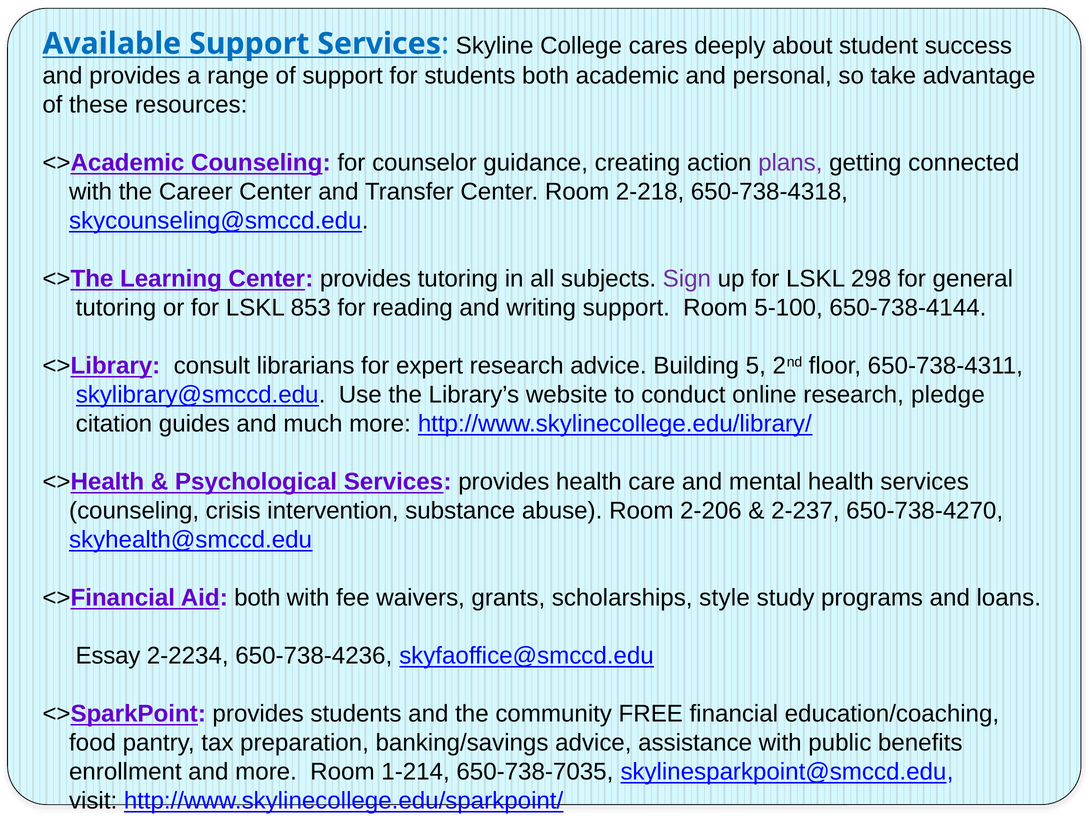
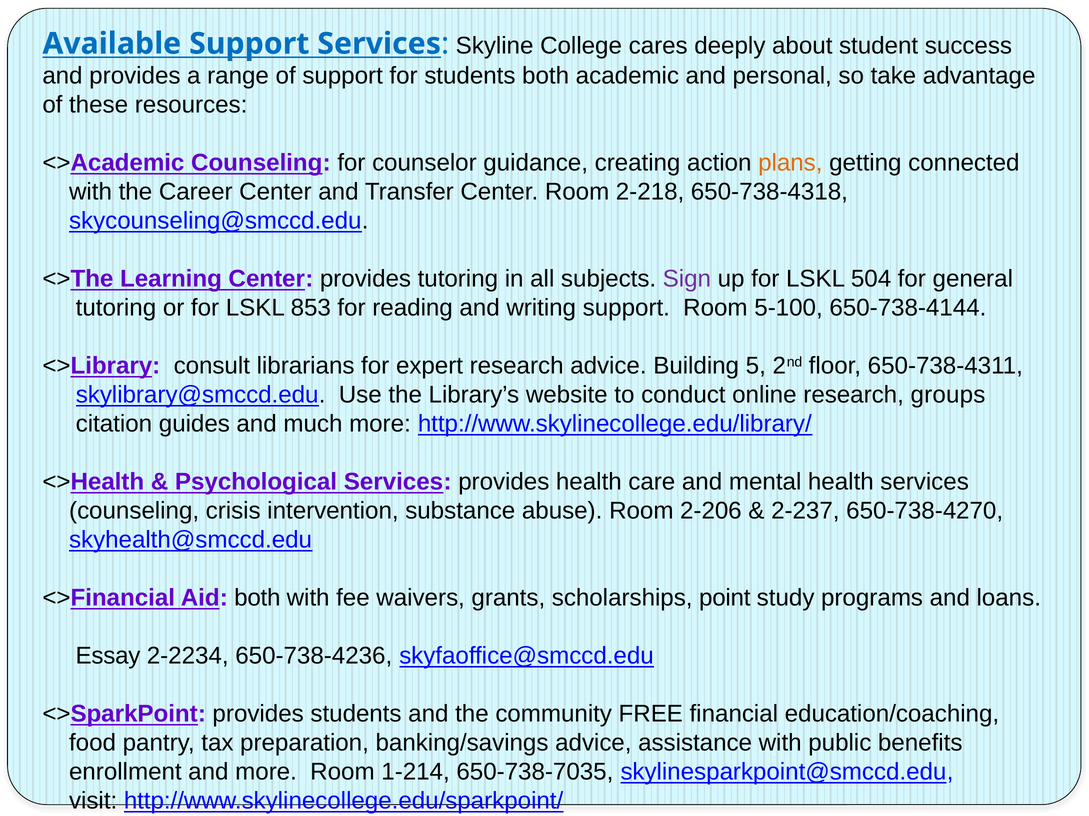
plans colour: purple -> orange (790, 163)
298: 298 -> 504 (871, 279)
pledge: pledge -> groups (948, 395)
style: style -> point (725, 598)
